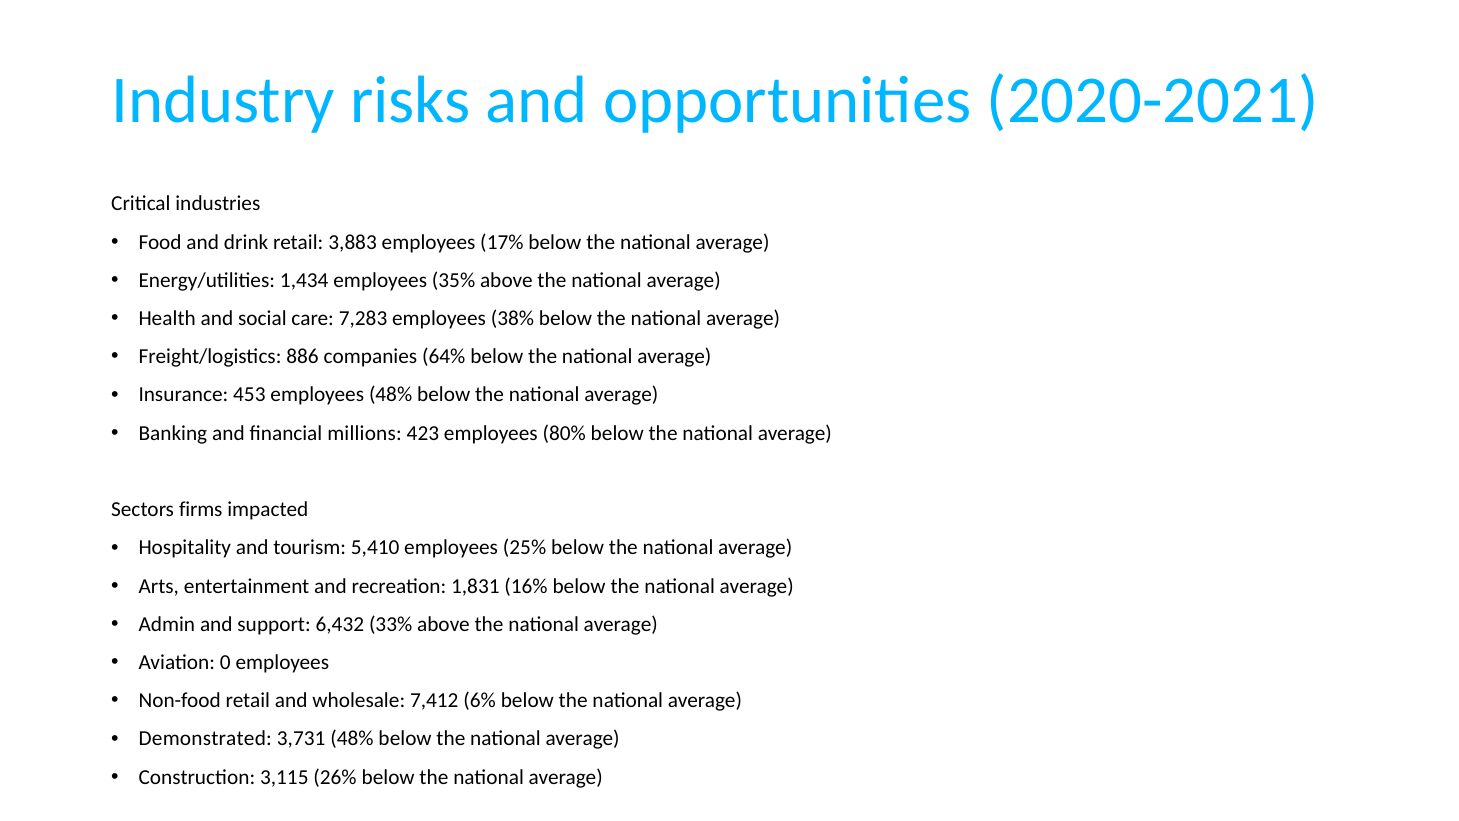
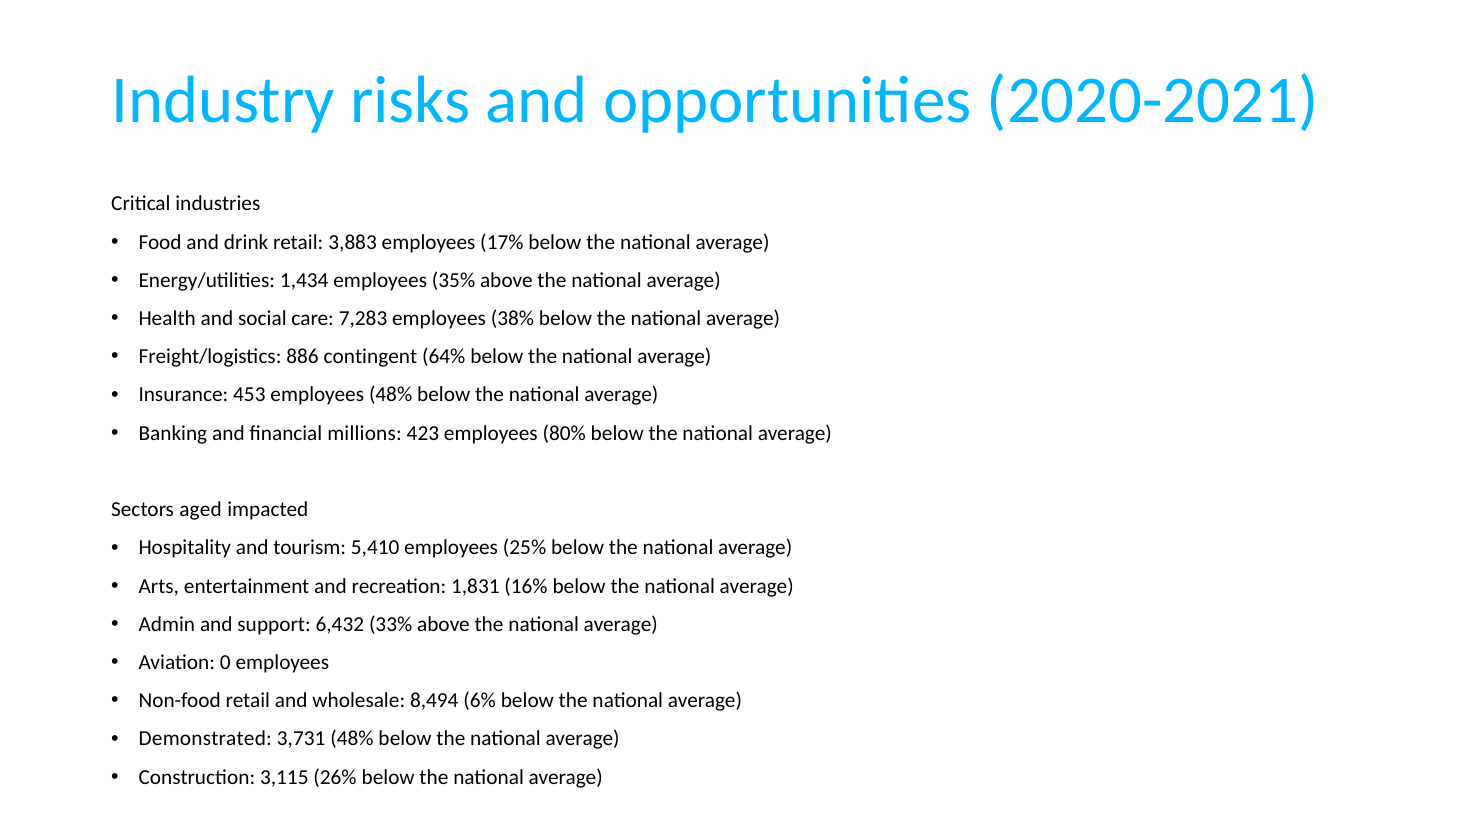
companies: companies -> contingent (370, 357)
firms: firms -> aged (201, 509)
7,412: 7,412 -> 8,494 (434, 700)
